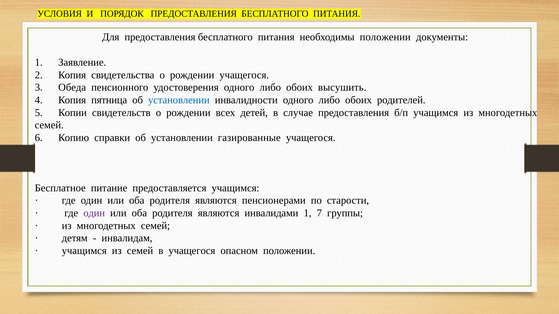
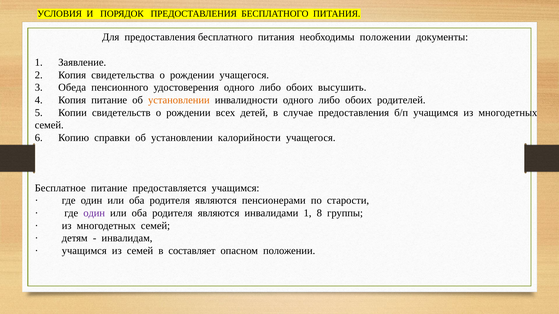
Копия пятница: пятница -> питание (109, 100)
установлении colour: blue -> orange (179, 100)
газированные: газированные -> калорийности (249, 138)
7: 7 -> 8 (319, 213)
в учащегося: учащегося -> составляет (192, 251)
